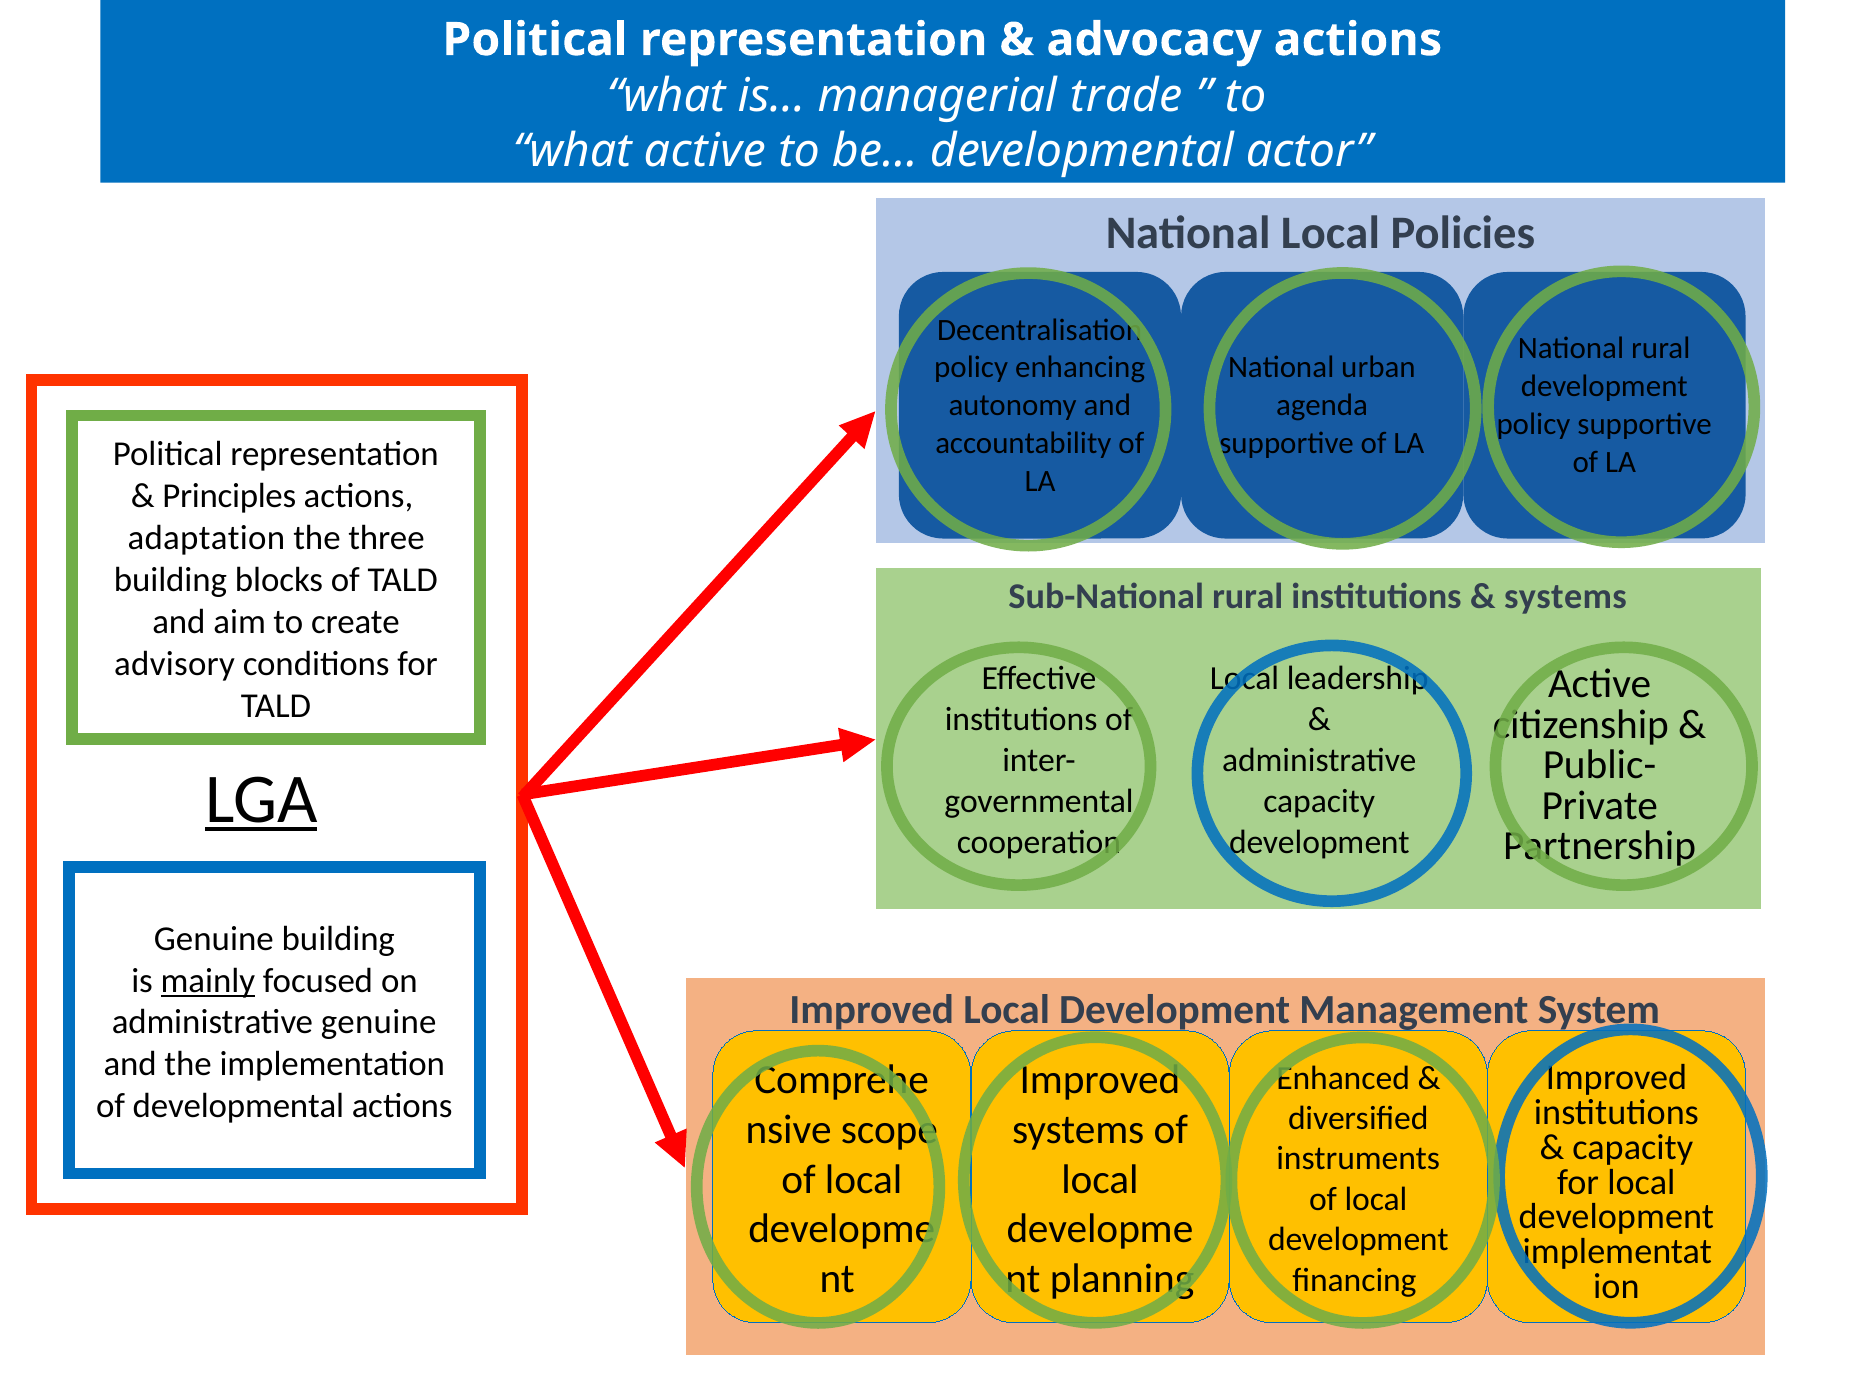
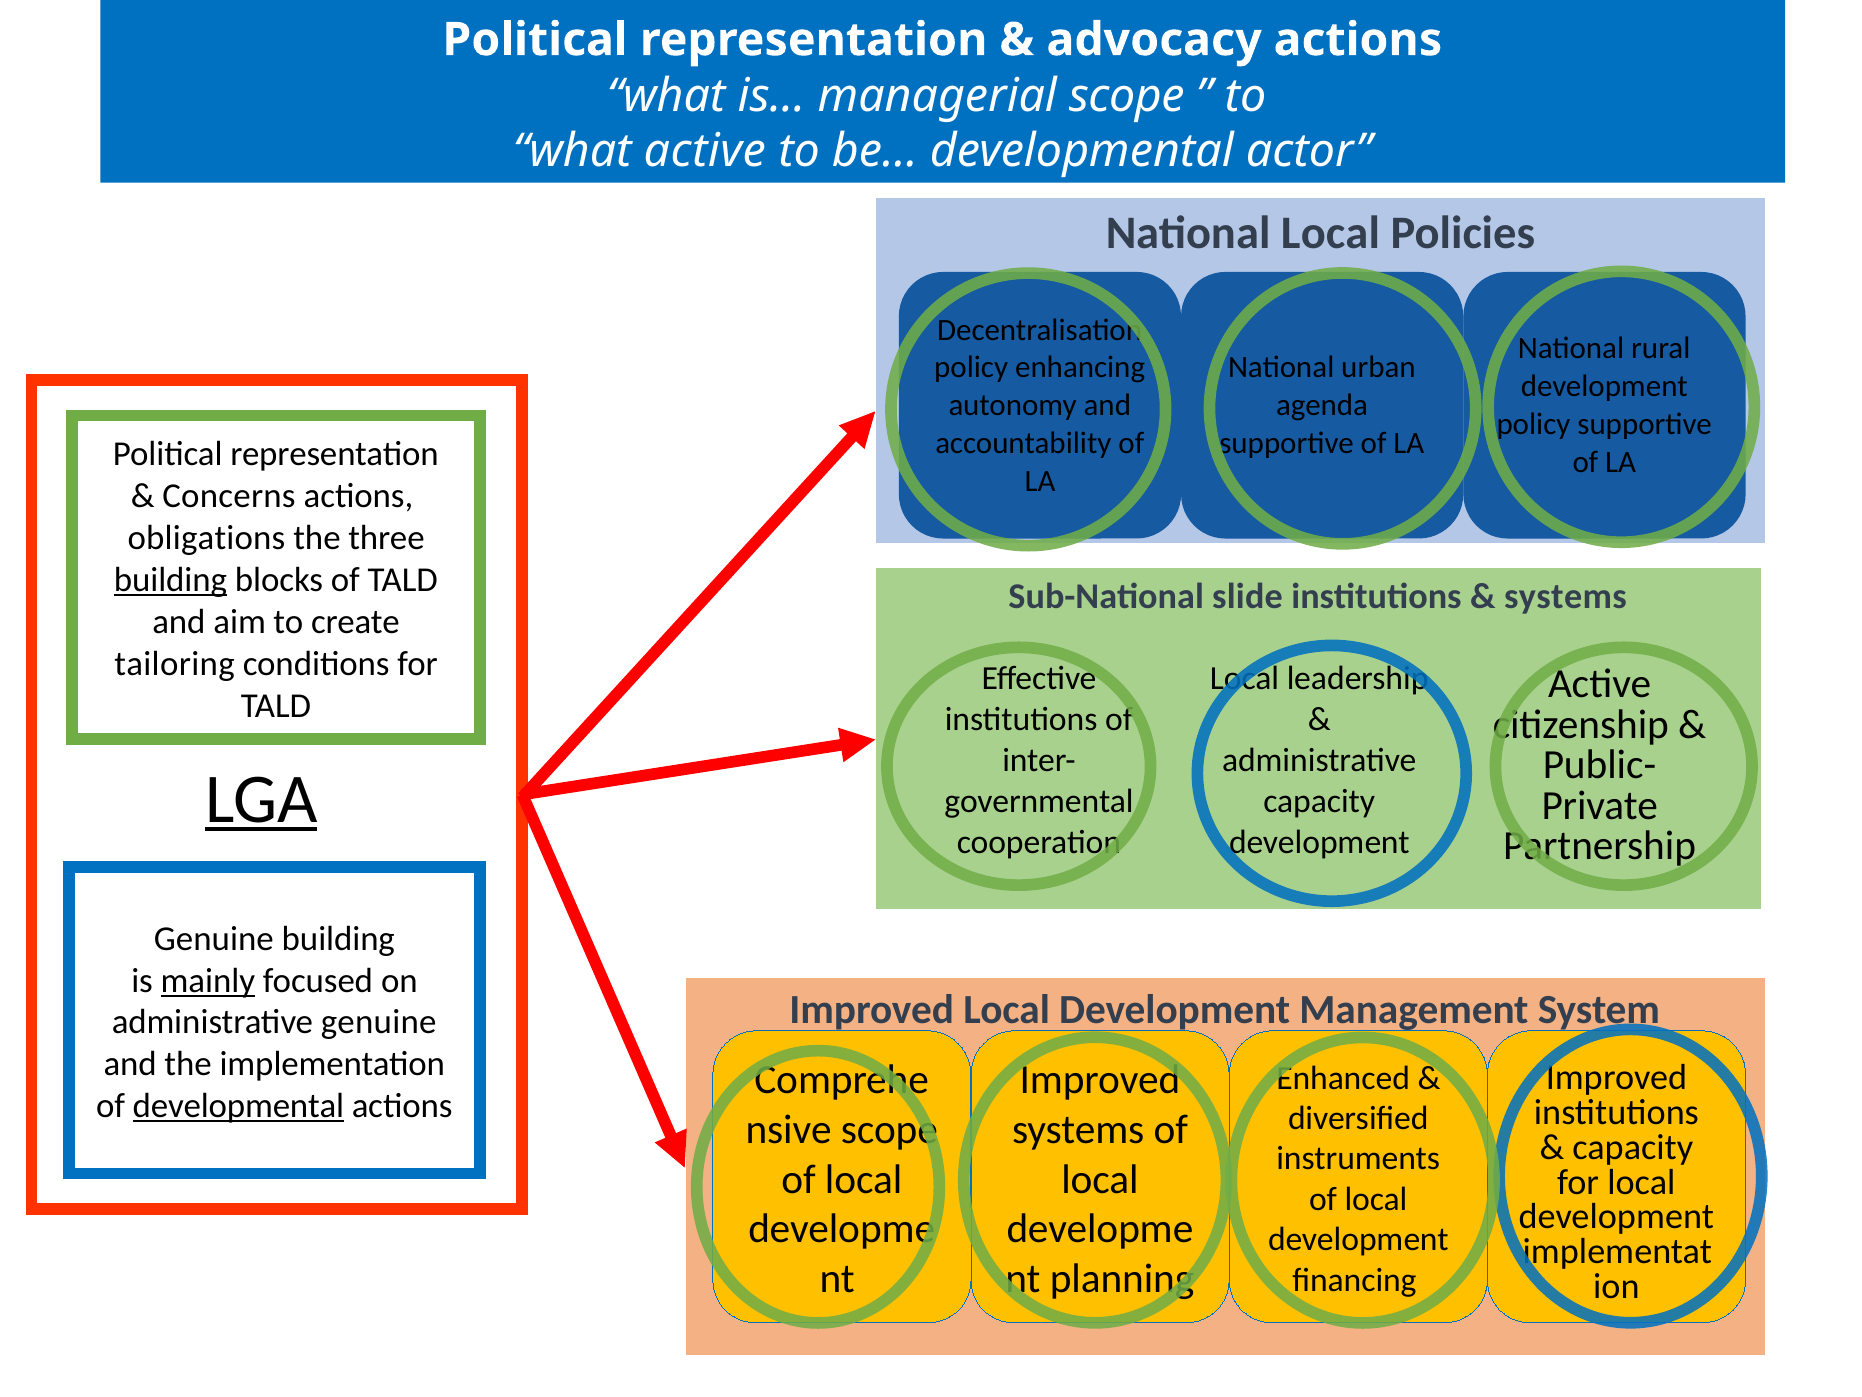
managerial trade: trade -> scope (1127, 96)
Principles: Principles -> Concerns (229, 496)
adaptation: adaptation -> obligations (206, 538)
building underline: none -> present (170, 580)
Sub-National rural: rural -> slide (1248, 597)
advisory: advisory -> tailoring (175, 663)
developmental underline: none -> present (238, 1106)
